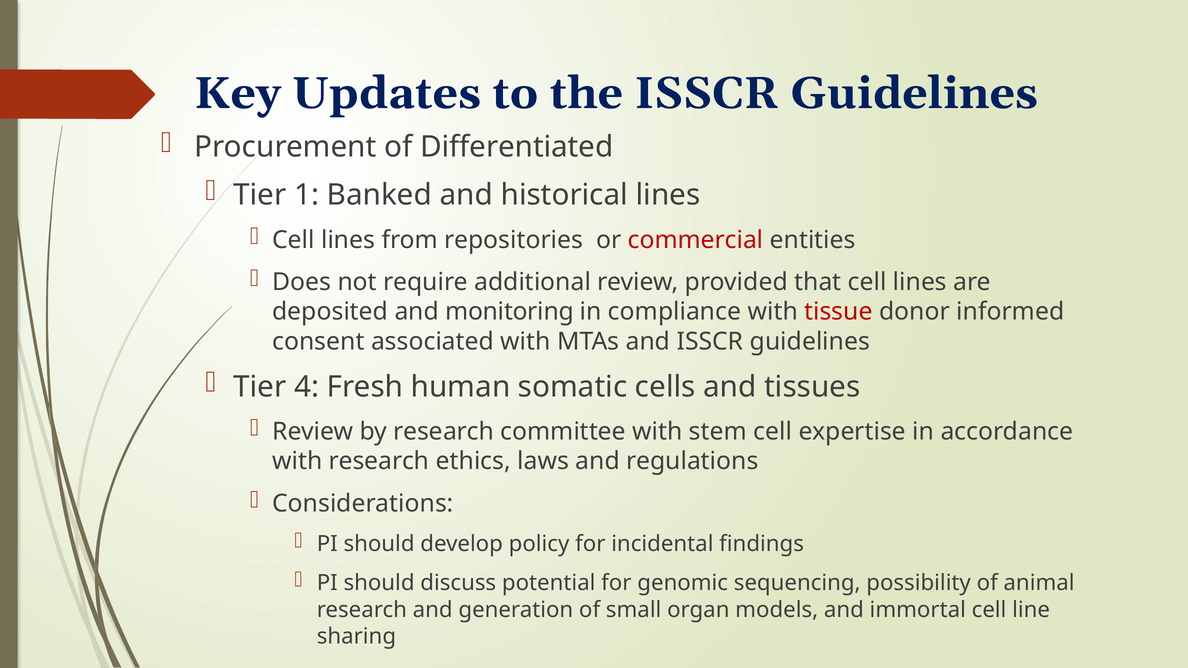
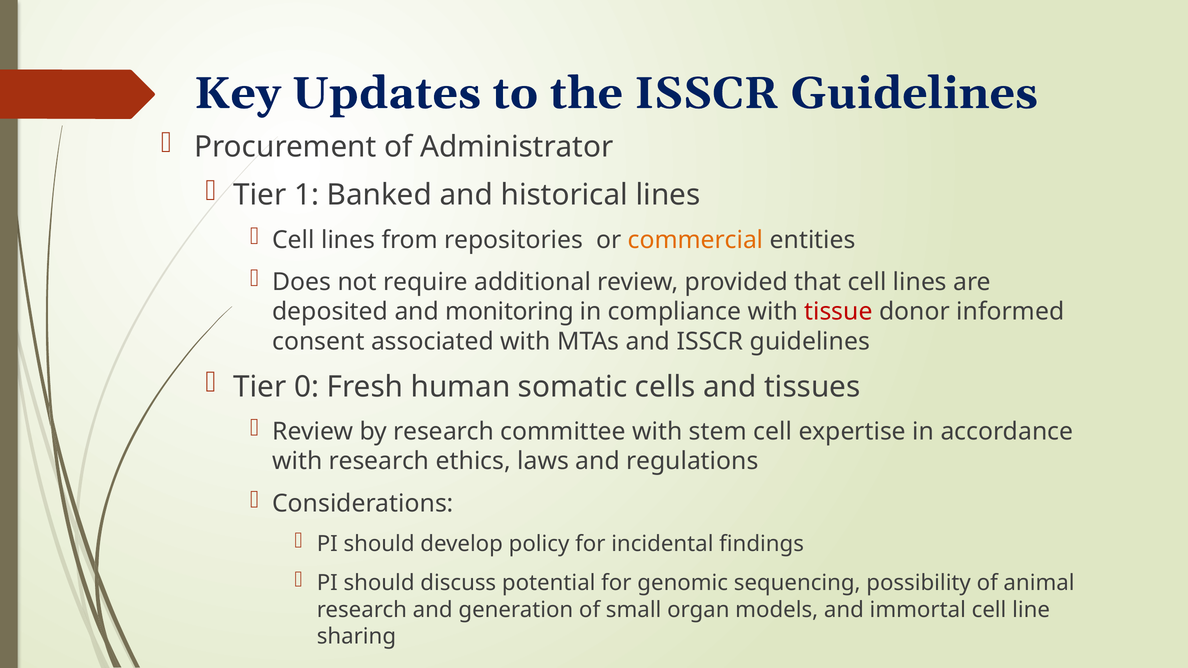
Differentiated: Differentiated -> Administrator (517, 147)
commercial colour: red -> orange (696, 240)
4: 4 -> 0 (307, 387)
